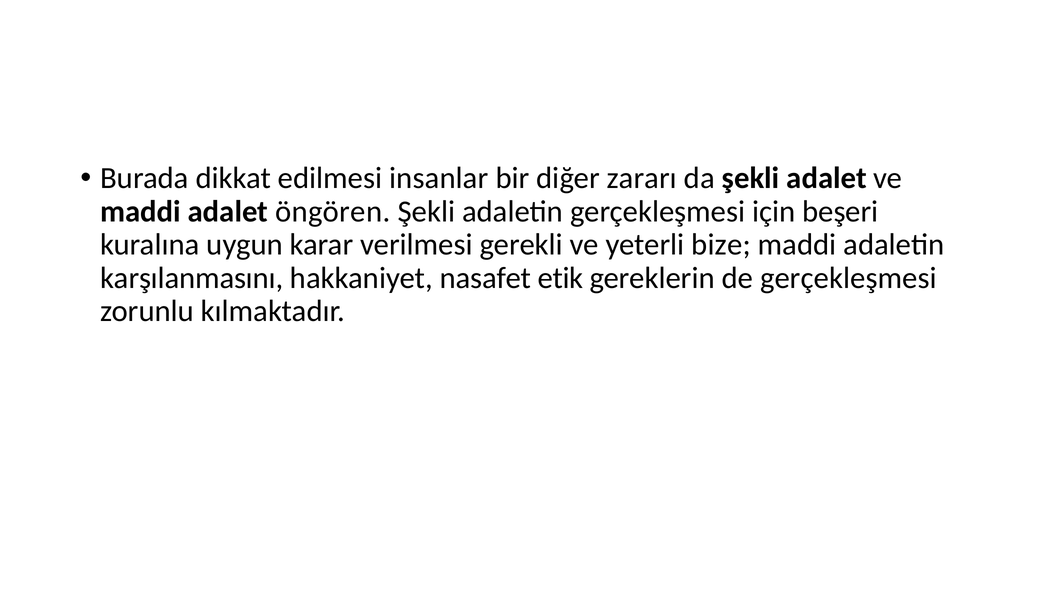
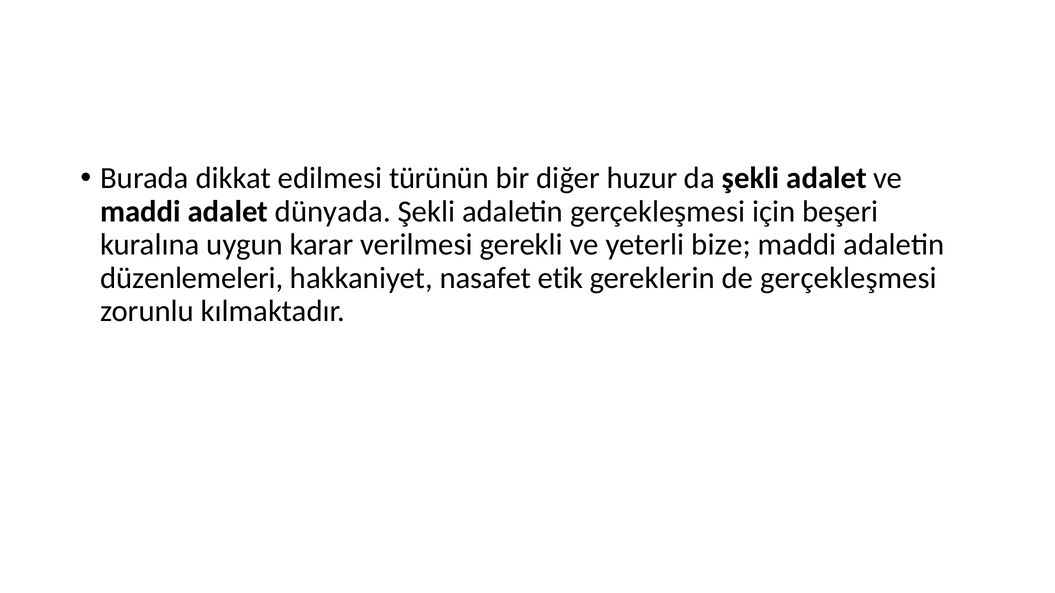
insanlar: insanlar -> türünün (439, 178)
zararı: zararı -> huzur (642, 178)
öngören: öngören -> dünyada (333, 212)
karşılanmasını: karşılanmasını -> düzenlemeleri (192, 278)
